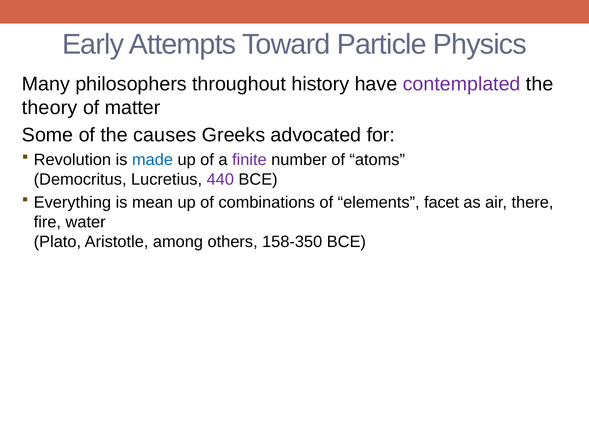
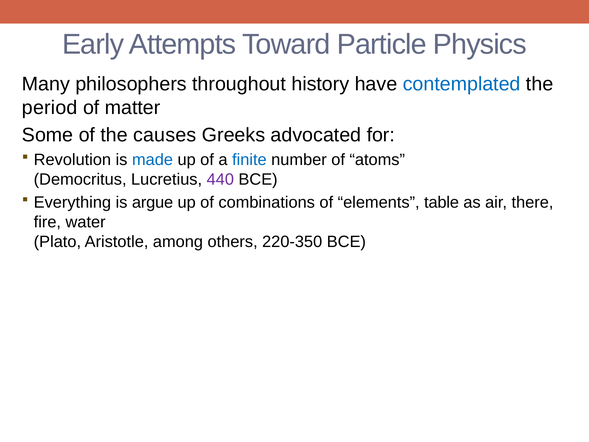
contemplated colour: purple -> blue (462, 84)
theory: theory -> period (50, 108)
finite colour: purple -> blue (249, 160)
mean: mean -> argue (153, 202)
facet: facet -> table (442, 202)
158-350: 158-350 -> 220-350 (292, 242)
